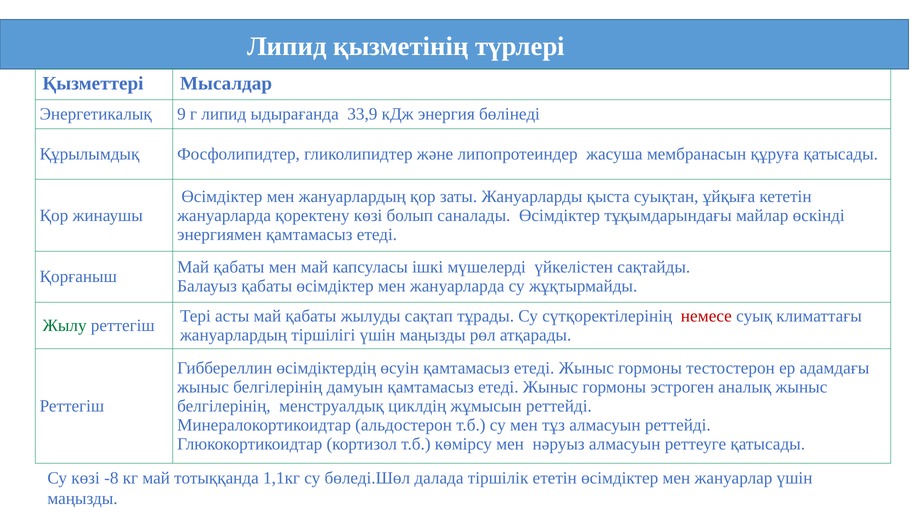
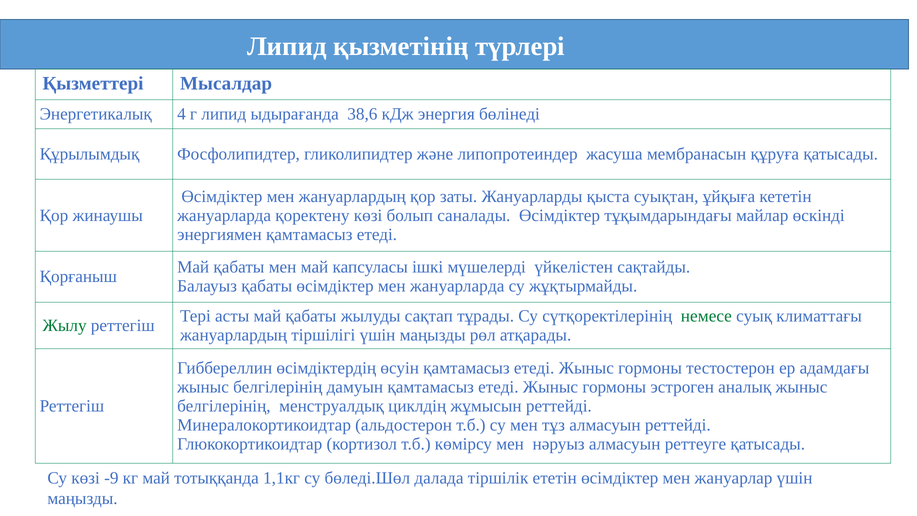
9: 9 -> 4 (181, 114)
33,9: 33,9 -> 38,6 (362, 114)
немесе colour: red -> green (706, 316)
-8: -8 -> -9 (111, 478)
